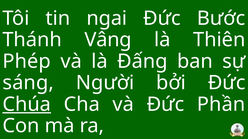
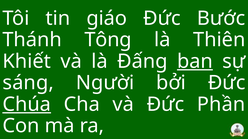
ngai: ngai -> giáo (107, 18)
Vâng: Vâng -> Tông (108, 40)
Phép: Phép -> Khiết (27, 62)
ban underline: none -> present (195, 62)
